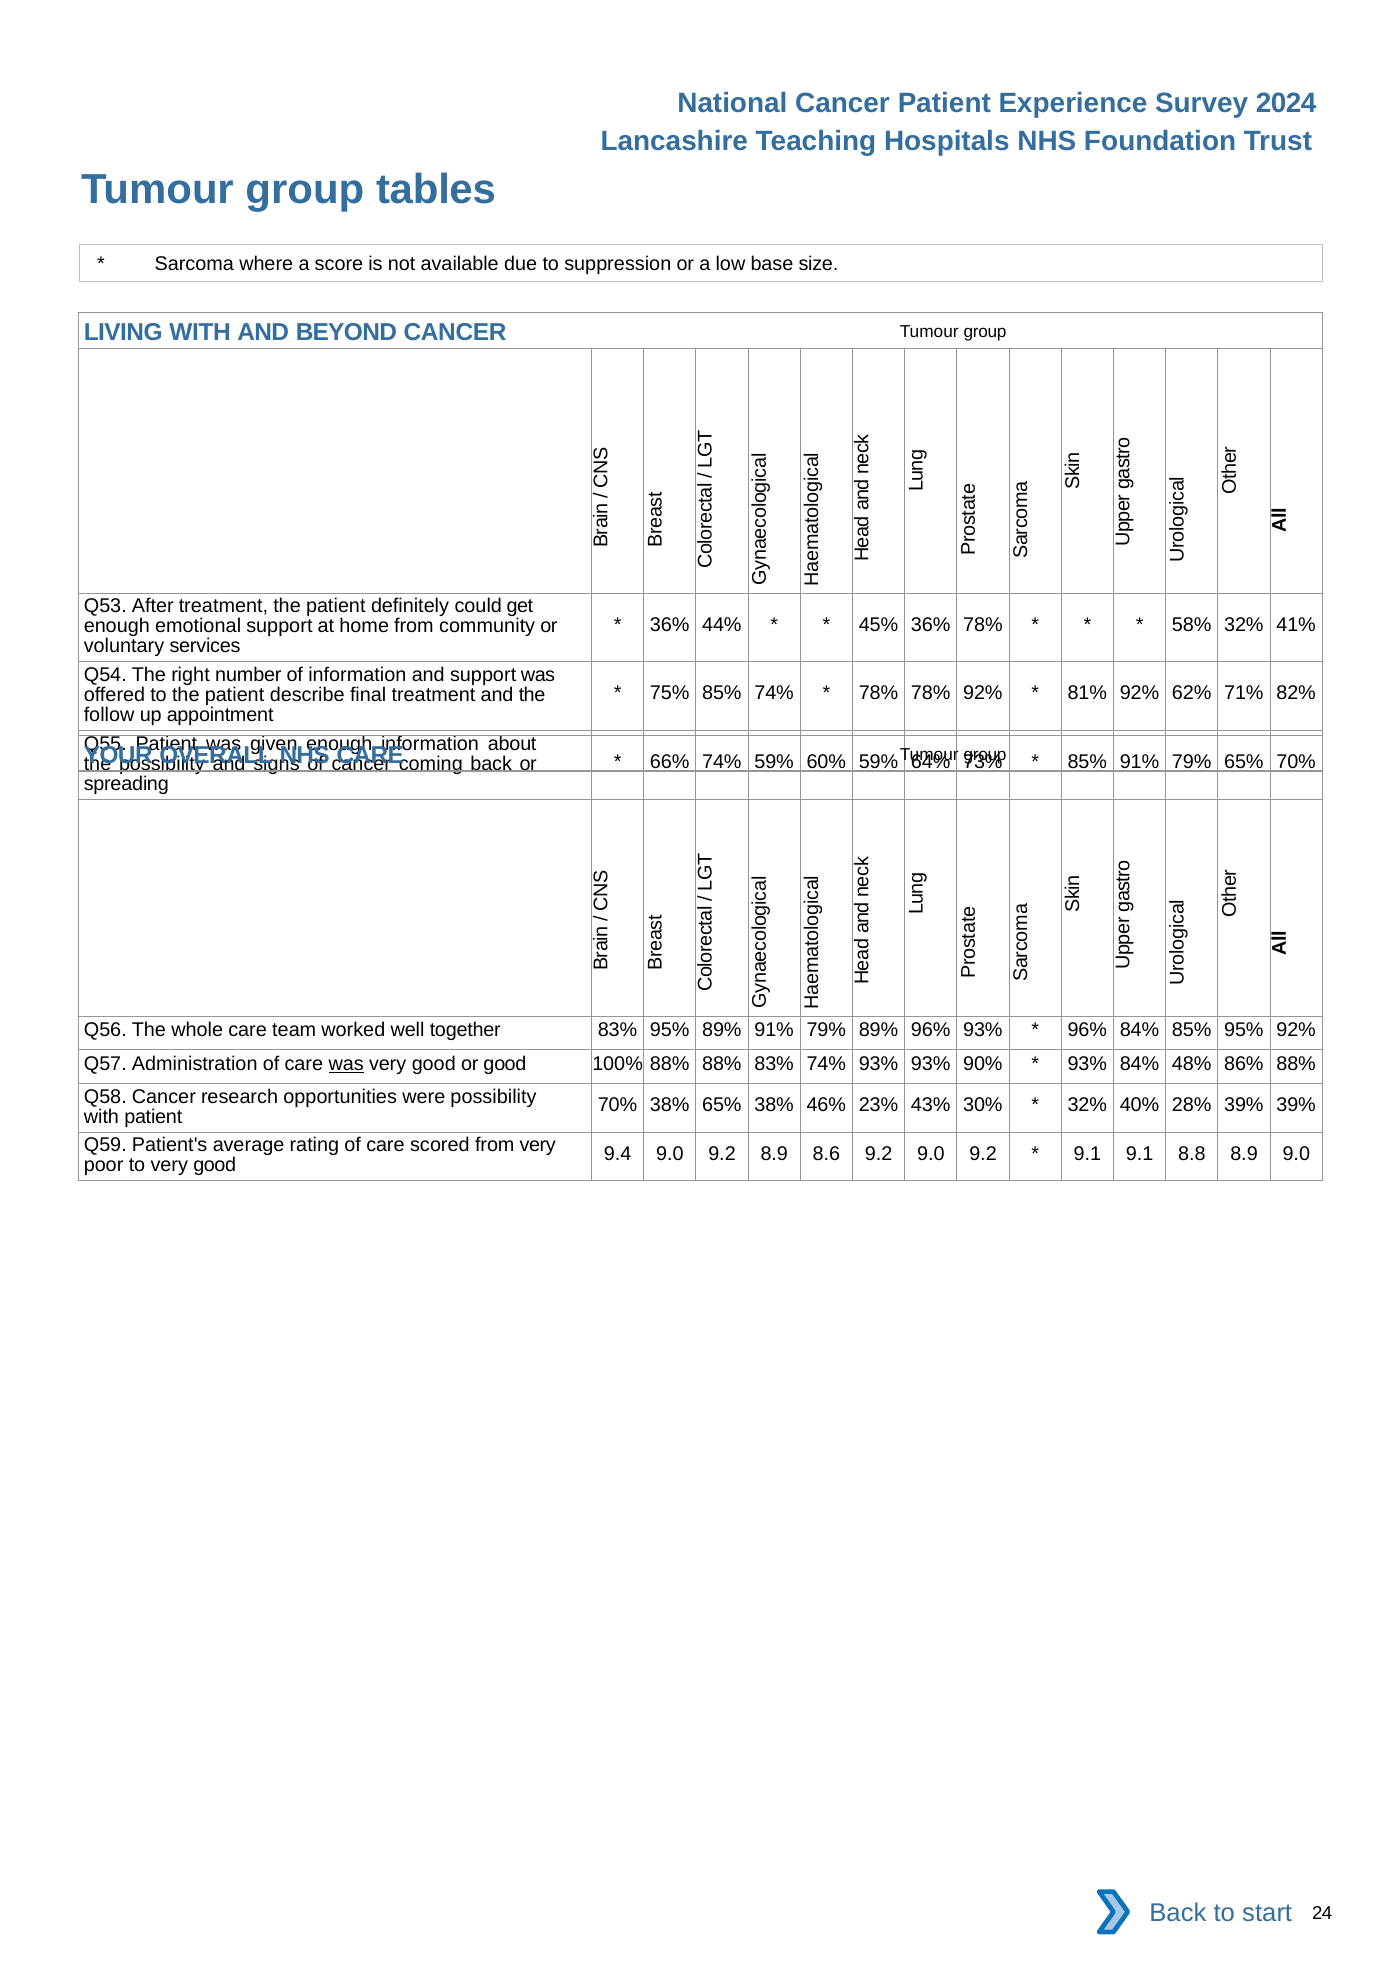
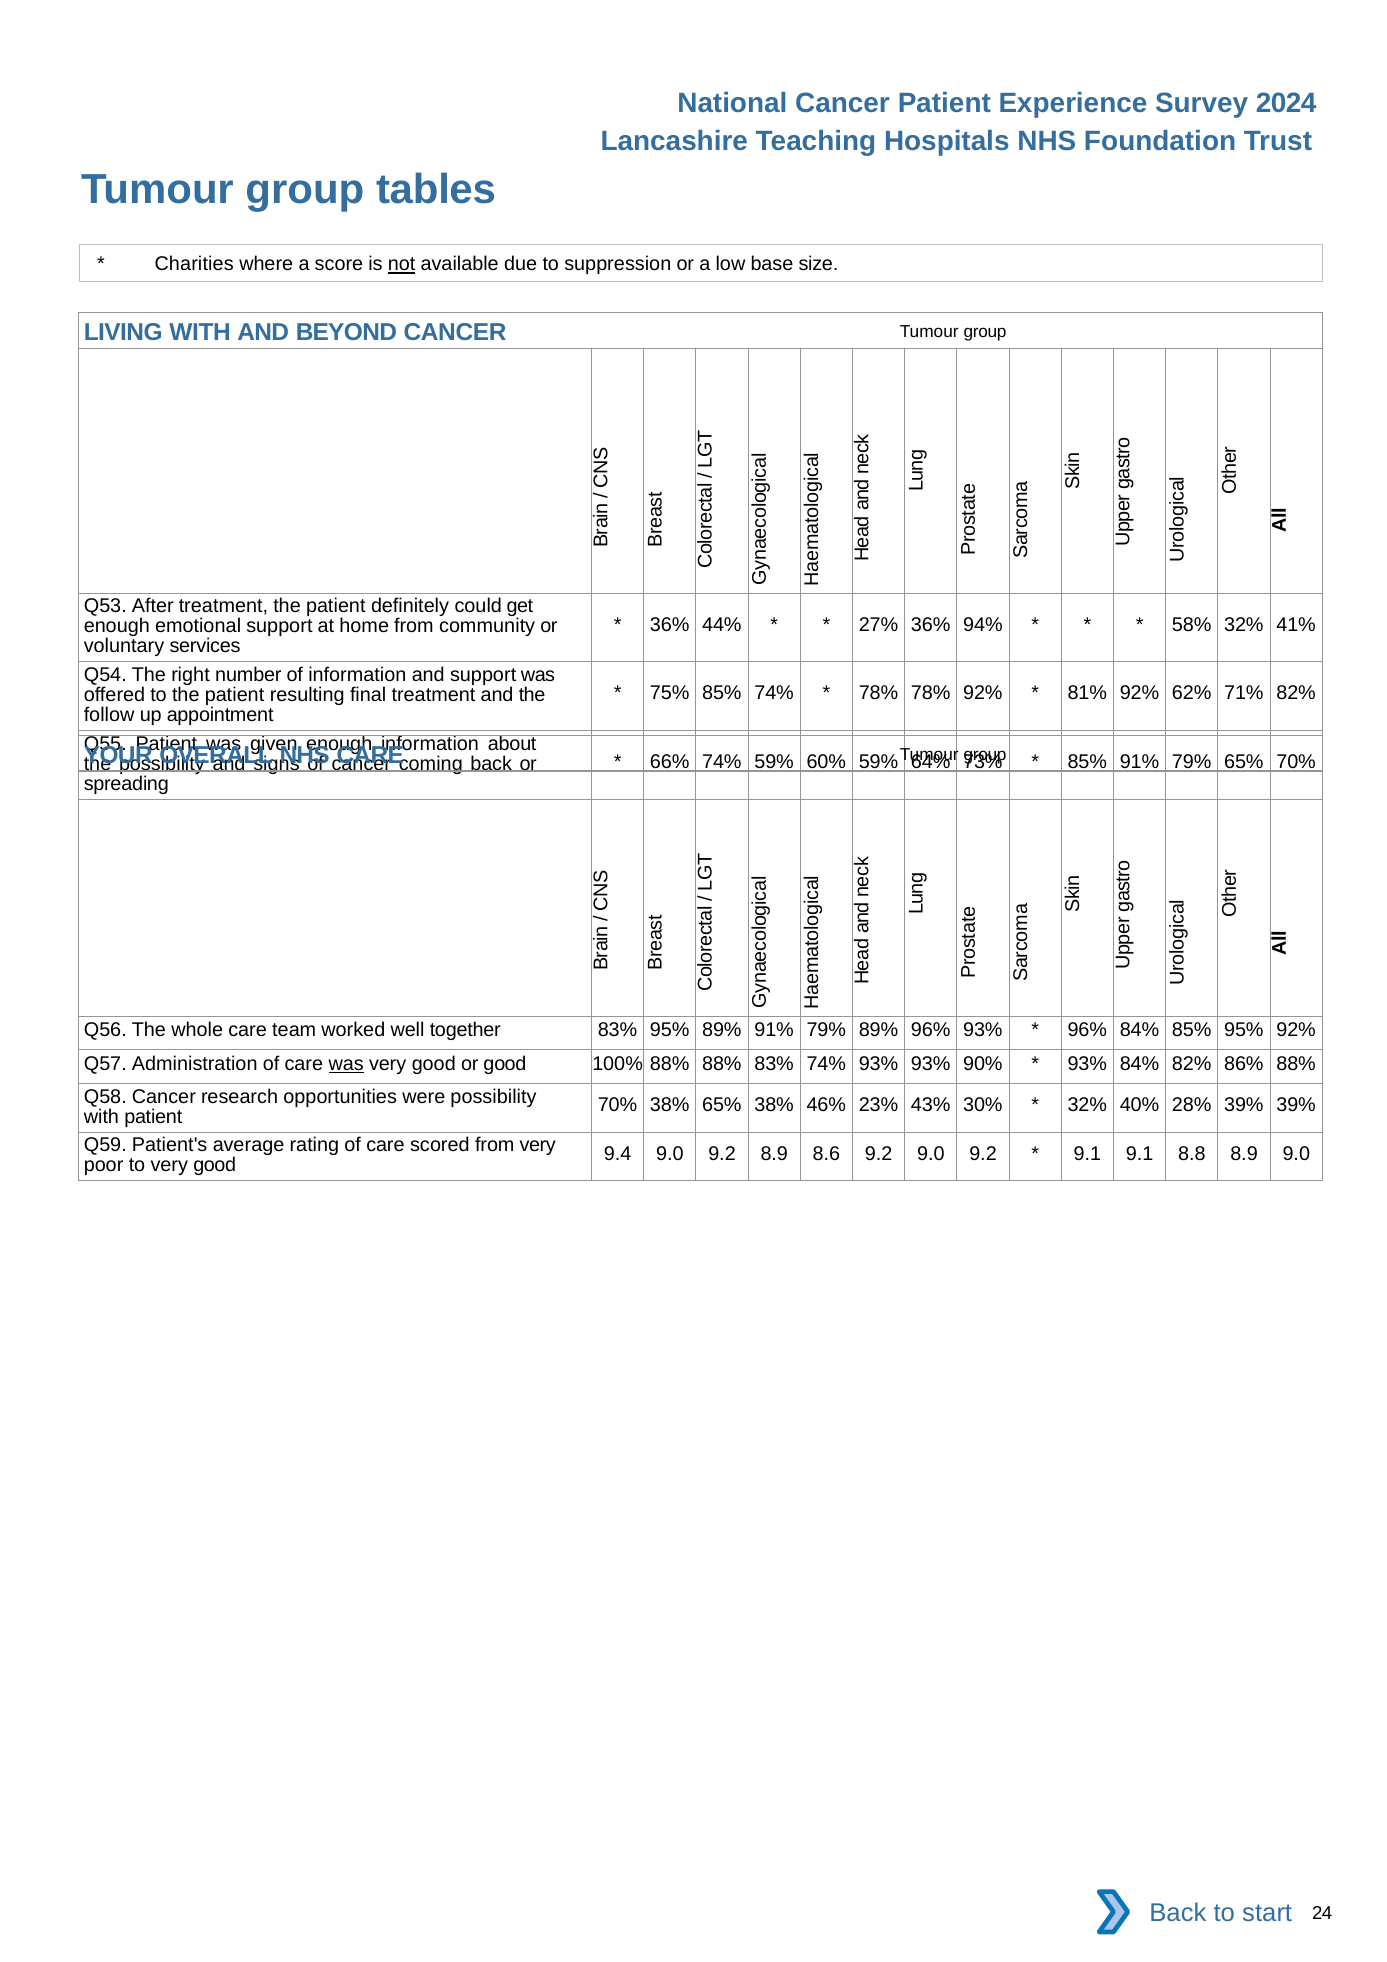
Sarcoma: Sarcoma -> Charities (194, 265)
not underline: none -> present (402, 265)
45%: 45% -> 27% (879, 625)
36% 78%: 78% -> 94% (983, 625)
describe: describe -> resulting (307, 695)
84% 48%: 48% -> 82% (1192, 1064)
